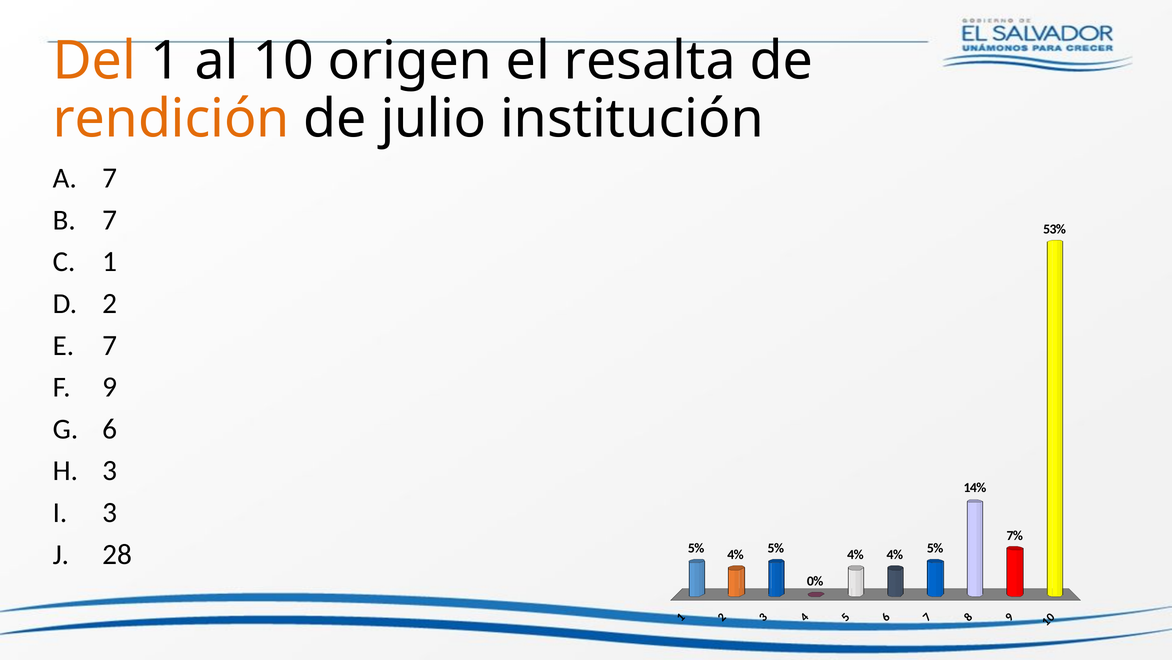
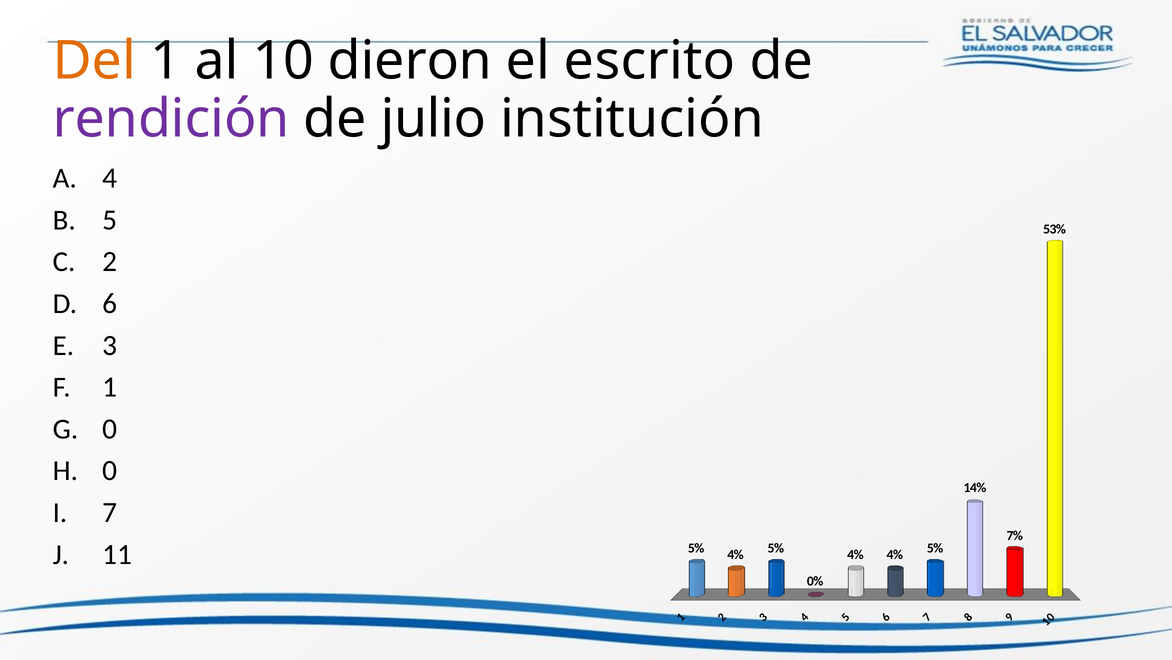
origen: origen -> dieron (410, 61)
resalta: resalta -> escrito (650, 61)
rendición colour: orange -> purple (171, 119)
7: 7 -> 4 (110, 178)
7: 7 -> 5 (110, 220)
1: 1 -> 2 (110, 261)
2: 2 -> 6 (110, 303)
7: 7 -> 3 (110, 345)
9: 9 -> 1 (110, 387)
6: 6 -> 0 (110, 428)
3: 3 -> 0 (110, 470)
3: 3 -> 7 (110, 512)
28: 28 -> 11 (117, 554)
